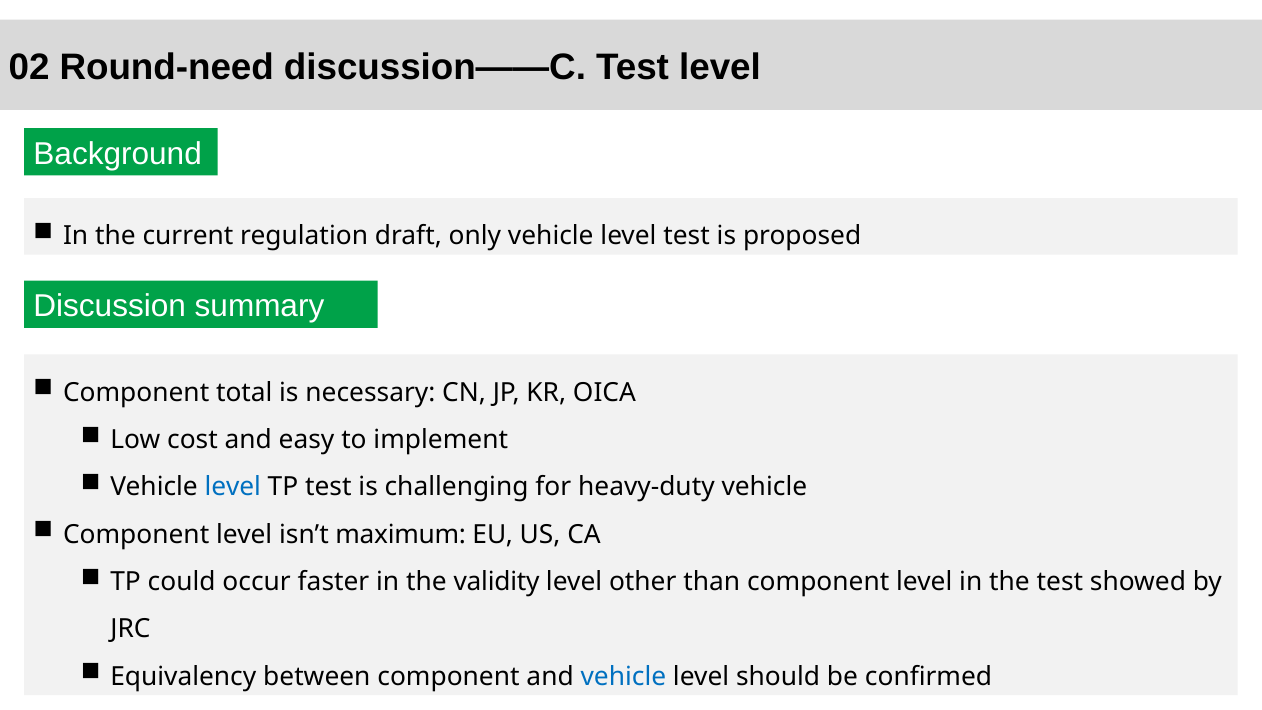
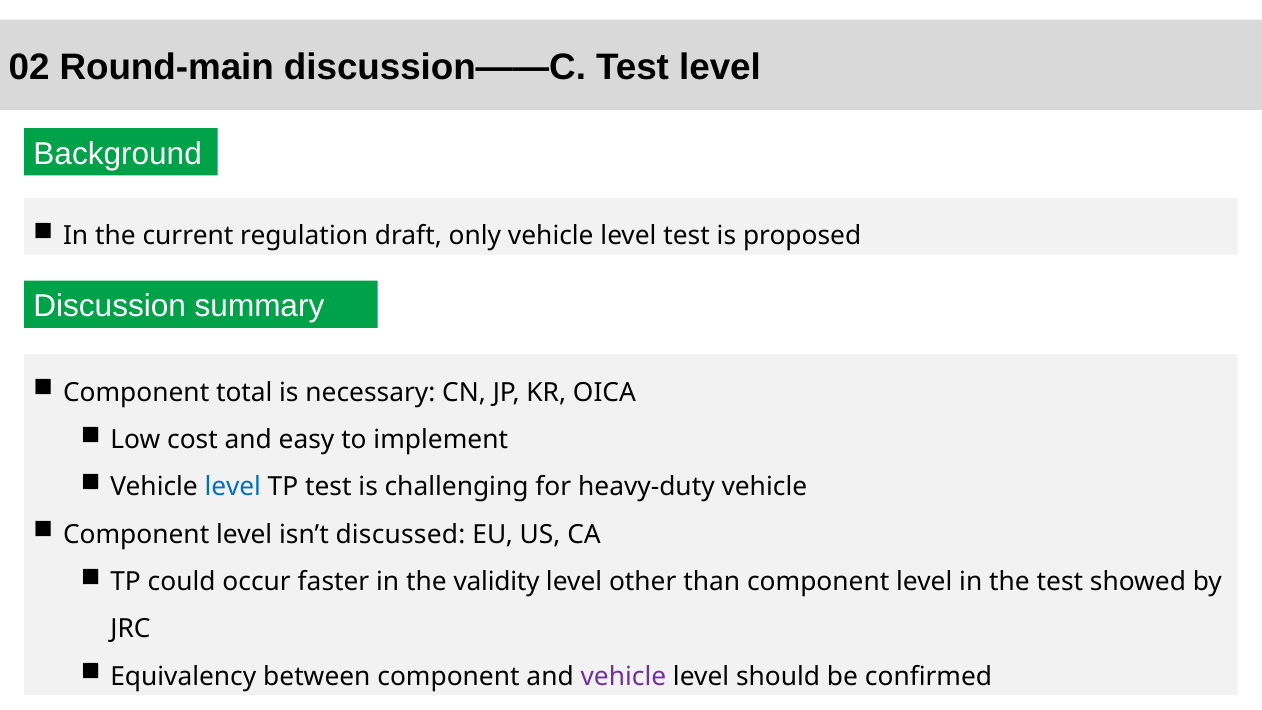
Round-need: Round-need -> Round-main (167, 67)
maximum: maximum -> discussed (400, 534)
vehicle colour: blue -> purple (623, 676)
